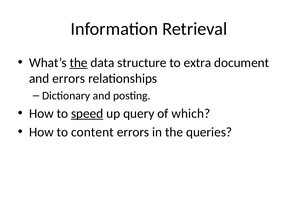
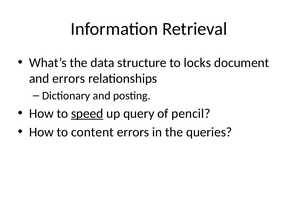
the underline: present -> none (79, 63)
extra: extra -> locks (197, 63)
which: which -> pencil (191, 113)
